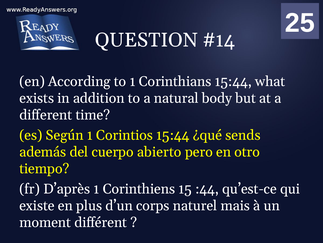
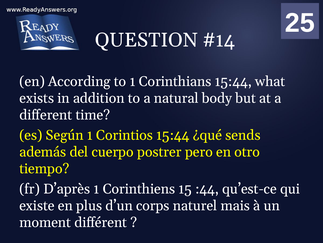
abierto: abierto -> postrer (159, 152)
